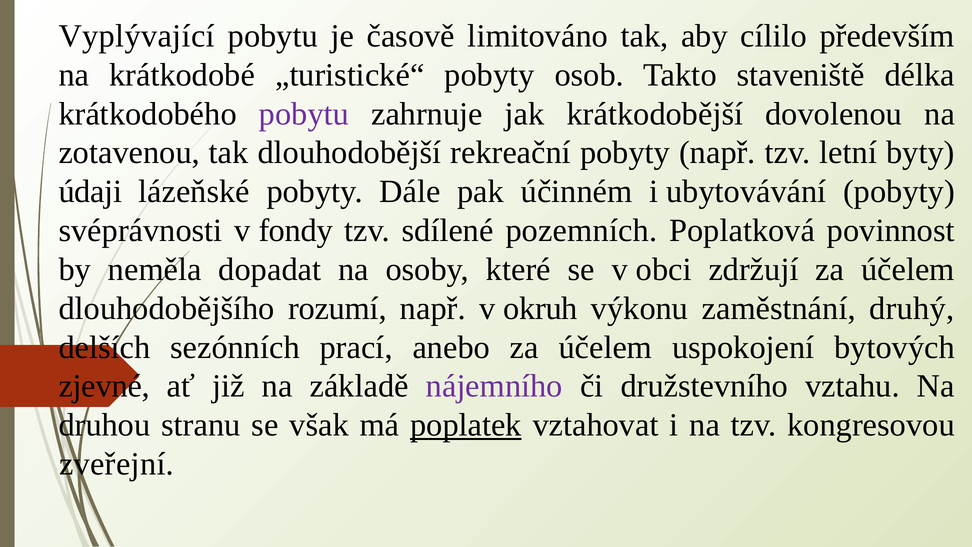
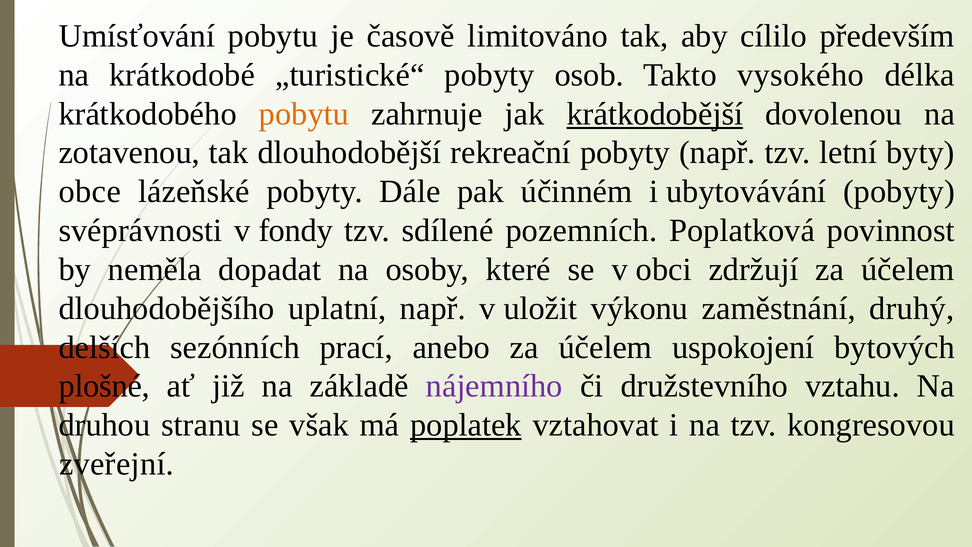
Vyplývající: Vyplývající -> Umísťování (137, 36)
staveniště: staveniště -> vysokého (801, 75)
pobytu colour: purple -> orange (304, 114)
krátkodobější underline: none -> present (655, 114)
údaji: údaji -> obce (90, 192)
rozumí: rozumí -> uplatní (337, 308)
okruh: okruh -> uložit (540, 308)
zjevné: zjevné -> plošné (104, 386)
